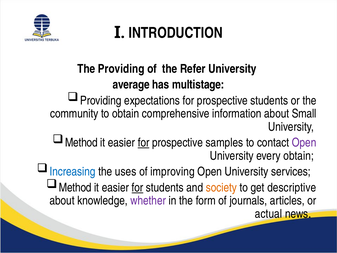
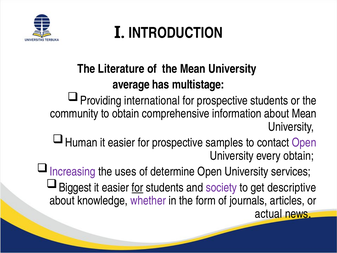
The Providing: Providing -> Literature (121, 69)
the Refer: Refer -> Mean (193, 69)
expectations: expectations -> international (152, 100)
about Small: Small -> Mean (304, 114)
Method: Method -> Human (81, 143)
for underline: present -> none (144, 143)
Increasing colour: blue -> purple (73, 172)
improving: improving -> determine (173, 172)
Method: Method -> Biggest (75, 187)
society colour: orange -> purple (221, 187)
